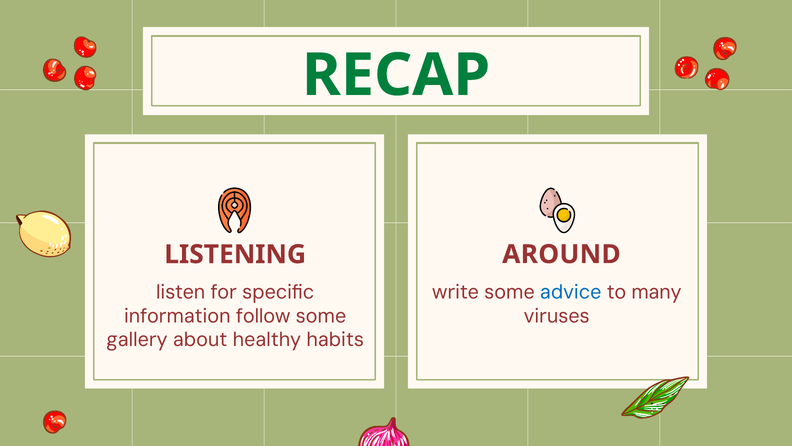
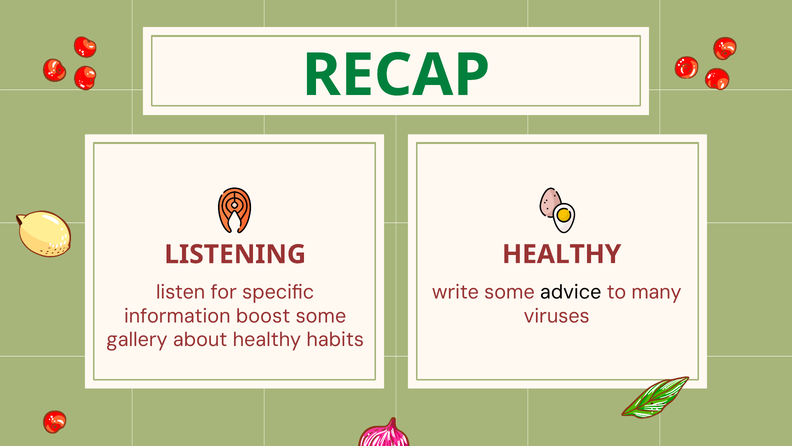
LISTENING AROUND: AROUND -> HEALTHY (562, 254)
advice colour: blue -> black (571, 292)
follow: follow -> boost (263, 316)
